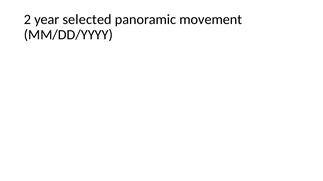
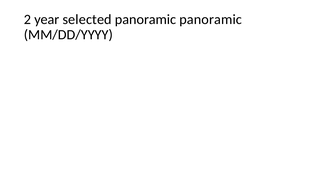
panoramic movement: movement -> panoramic (211, 19)
